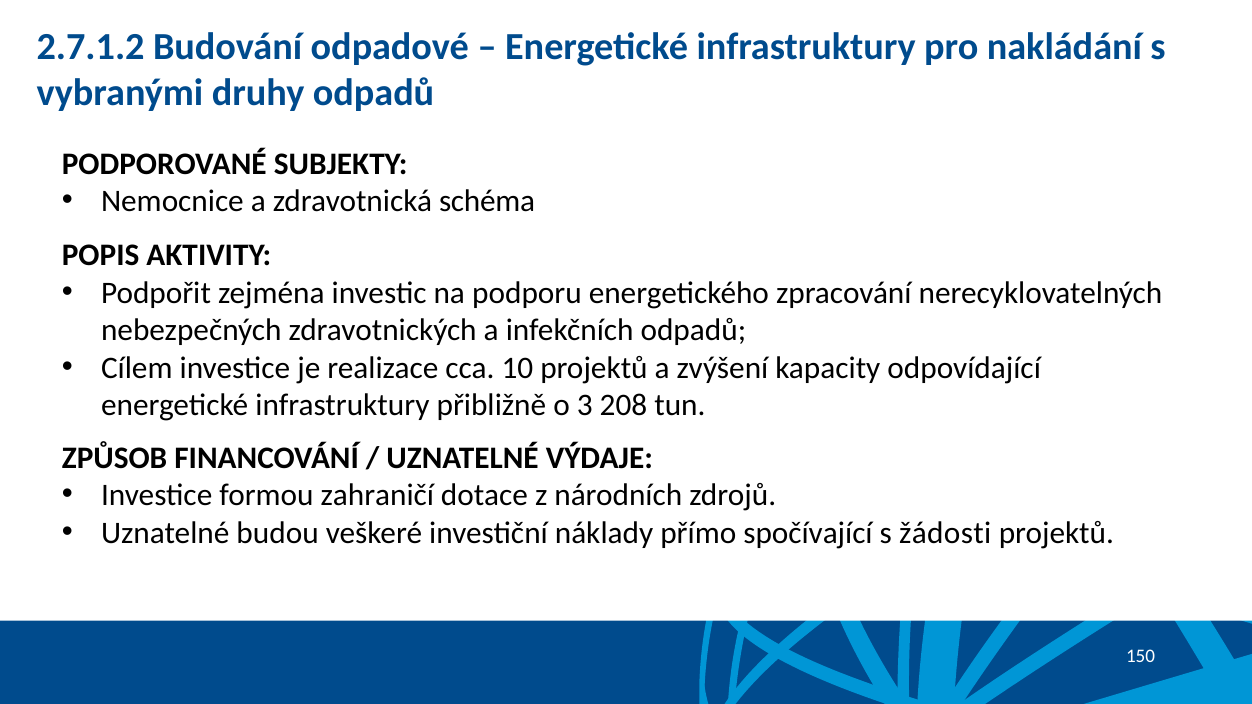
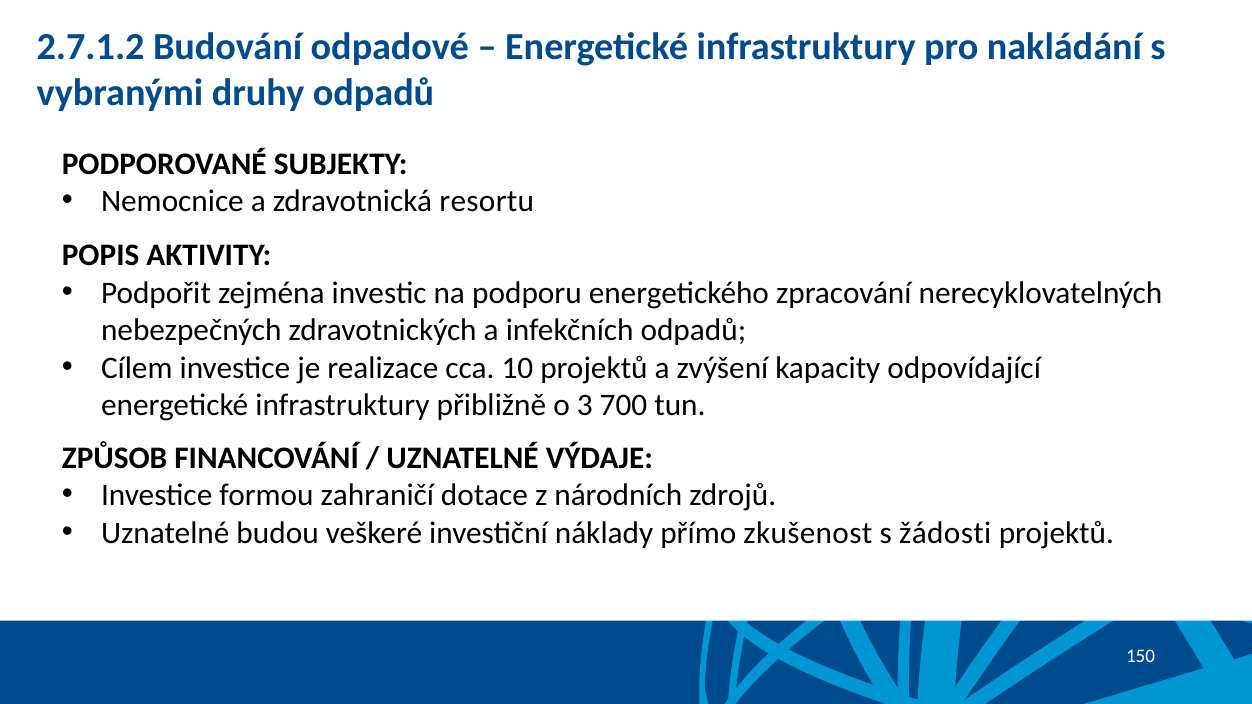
schéma: schéma -> resortu (487, 201)
208: 208 -> 700 (623, 406)
spočívající: spočívající -> zkušenost (808, 533)
